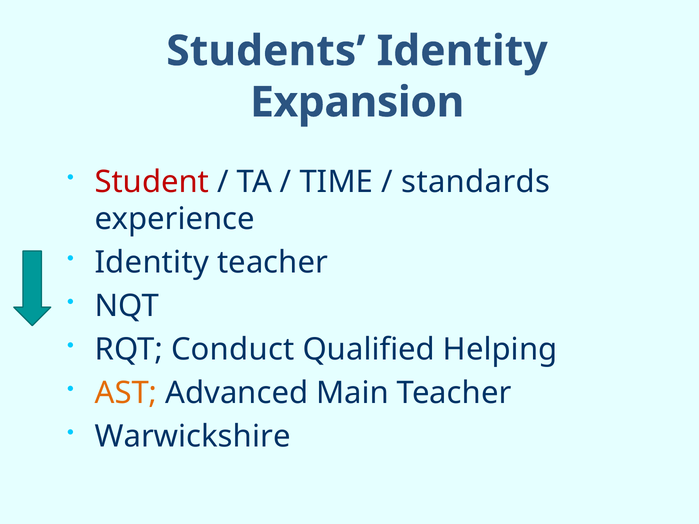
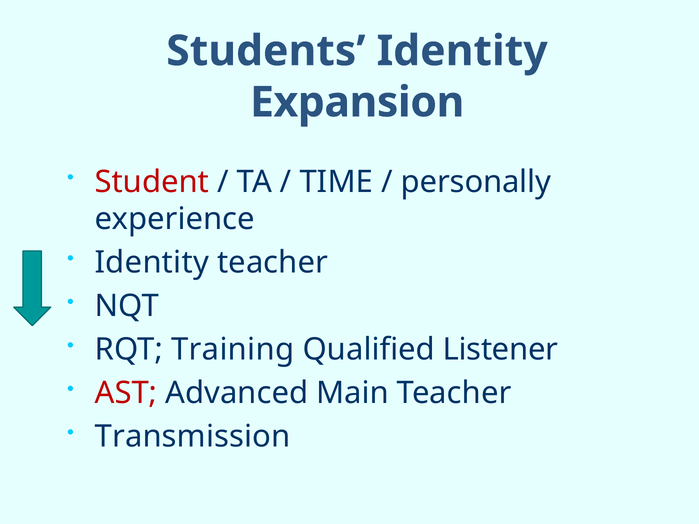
standards: standards -> personally (476, 182)
Conduct: Conduct -> Training (233, 350)
Helping: Helping -> Listener (500, 350)
AST colour: orange -> red (126, 393)
Warwickshire: Warwickshire -> Transmission (193, 437)
